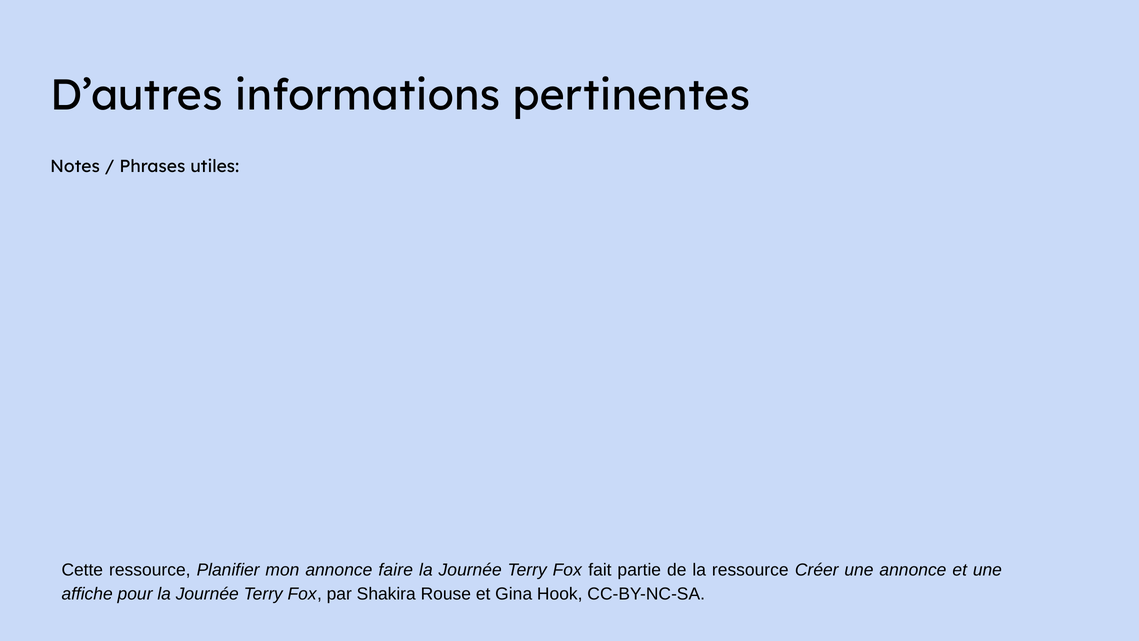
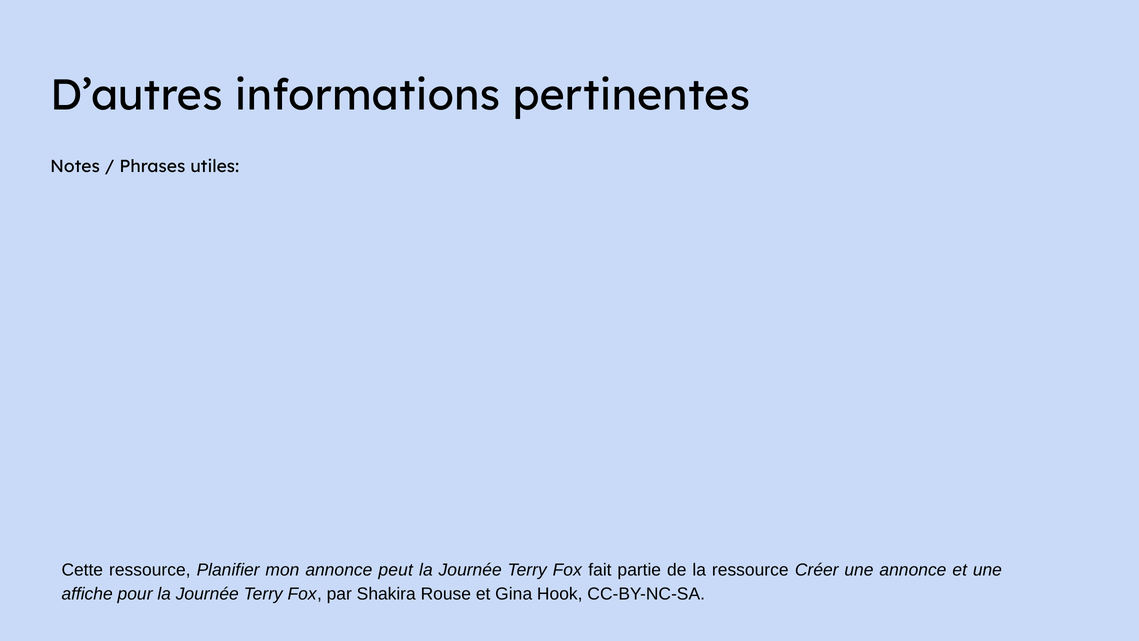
faire: faire -> peut (396, 570)
